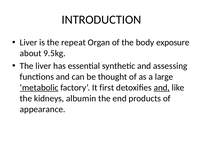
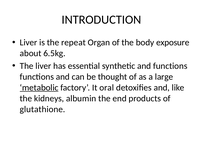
9.5kg: 9.5kg -> 6.5kg (54, 53)
and assessing: assessing -> functions (170, 66)
first: first -> oral (107, 88)
and underline: present -> none (162, 88)
appearance: appearance -> glutathione (43, 109)
